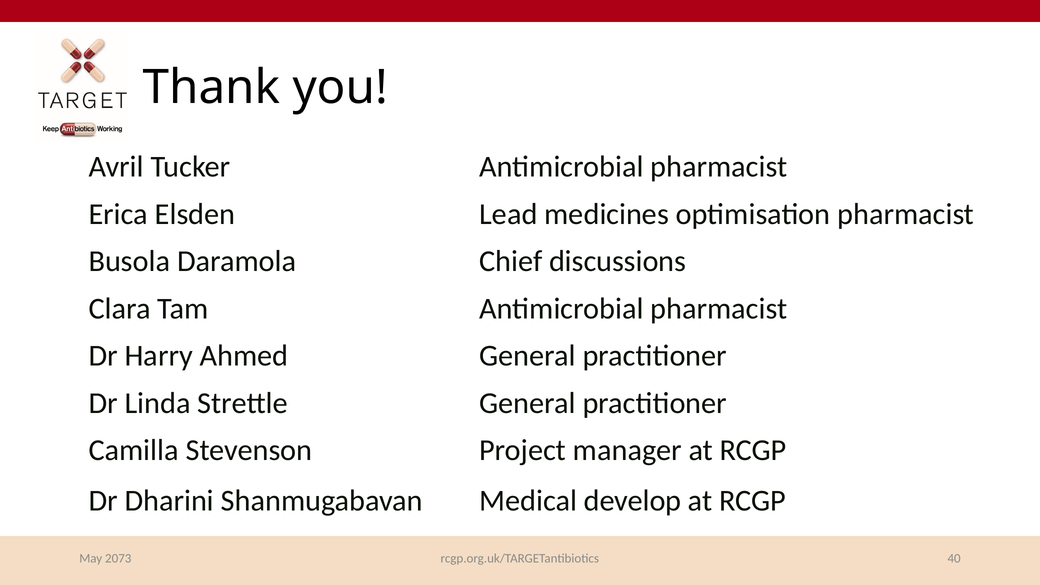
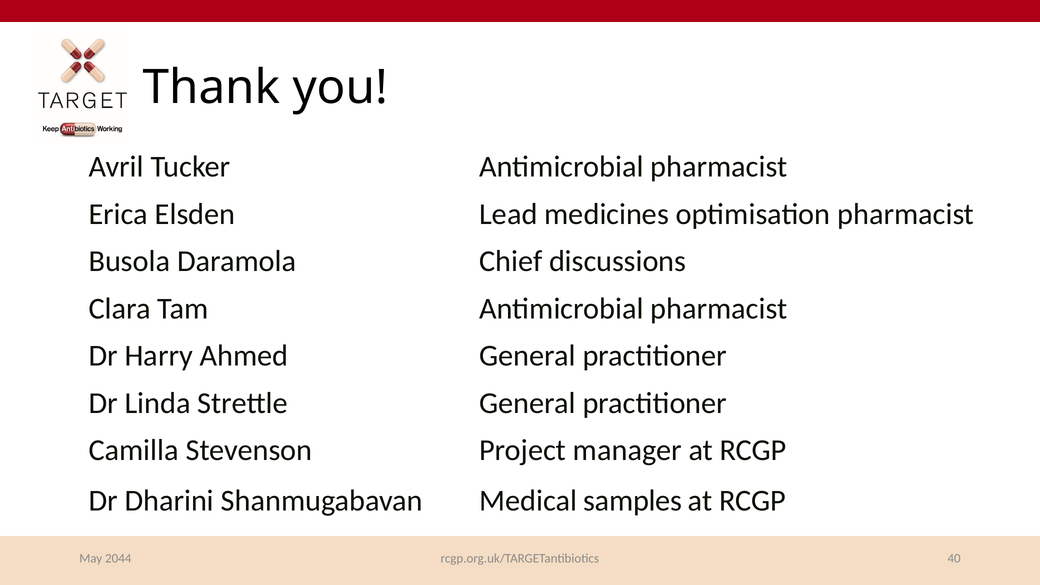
develop: develop -> samples (633, 501)
2073: 2073 -> 2044 (118, 559)
